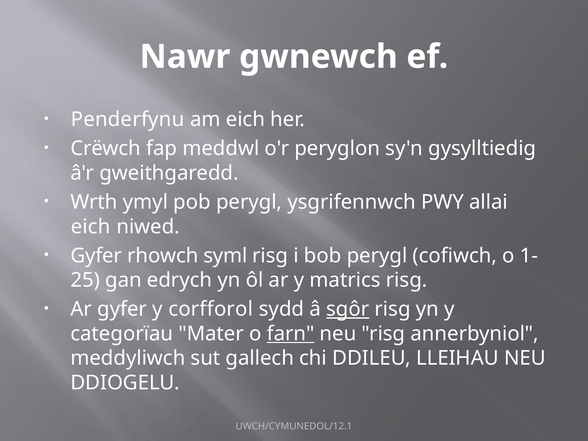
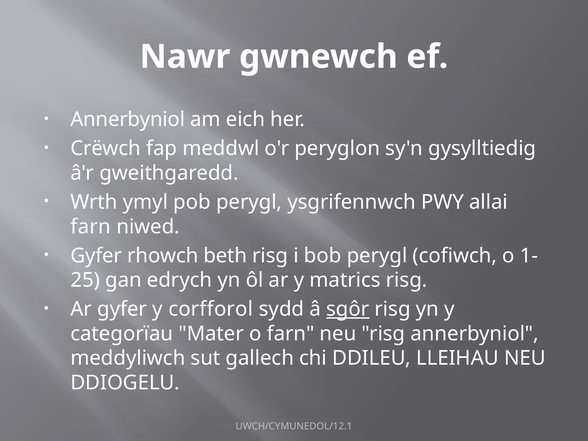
Penderfynu: Penderfynu -> Annerbyniol (128, 119)
eich: eich -> farn (91, 227)
syml: syml -> beth (225, 256)
farn underline: present -> none (291, 334)
